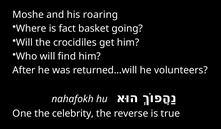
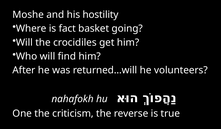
roaring: roaring -> hostility (101, 15)
celebrity: celebrity -> criticism (73, 114)
